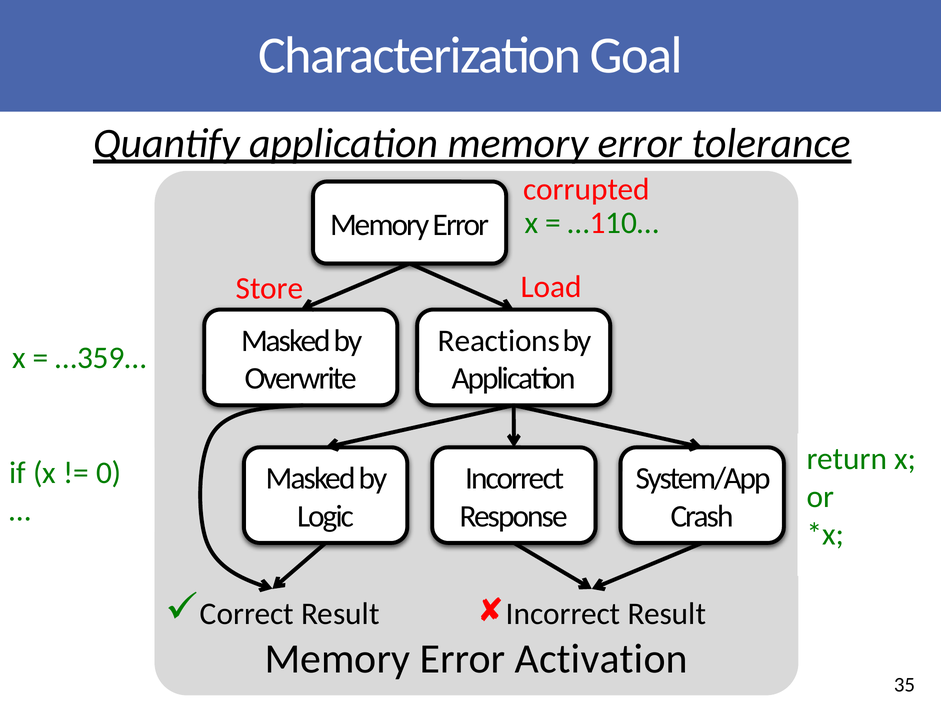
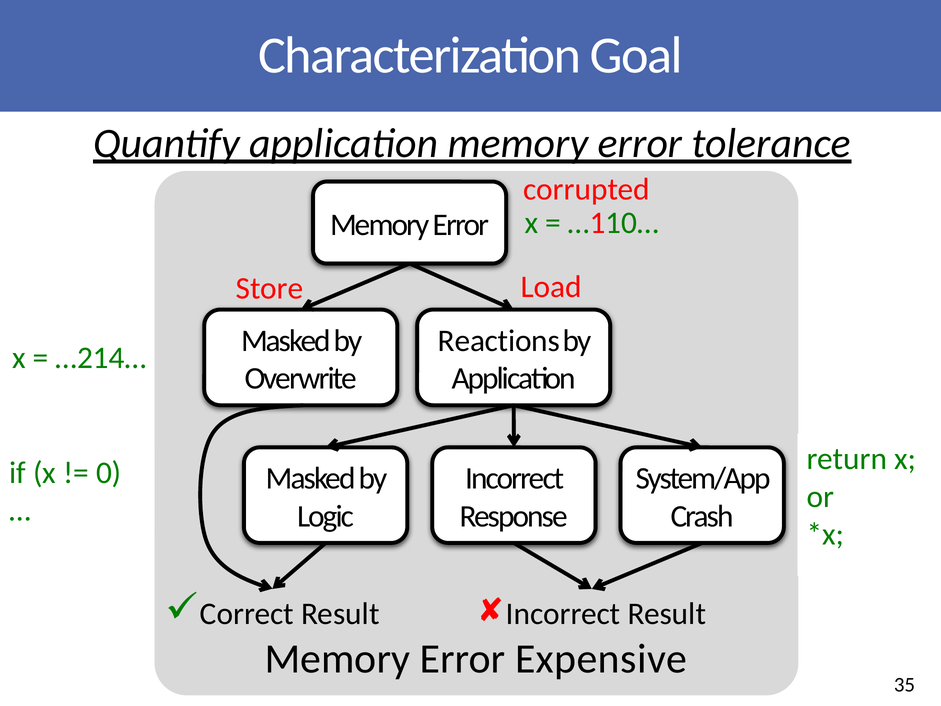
…359…: …359… -> …214… (101, 358)
Activation: Activation -> Expensive (601, 659)
